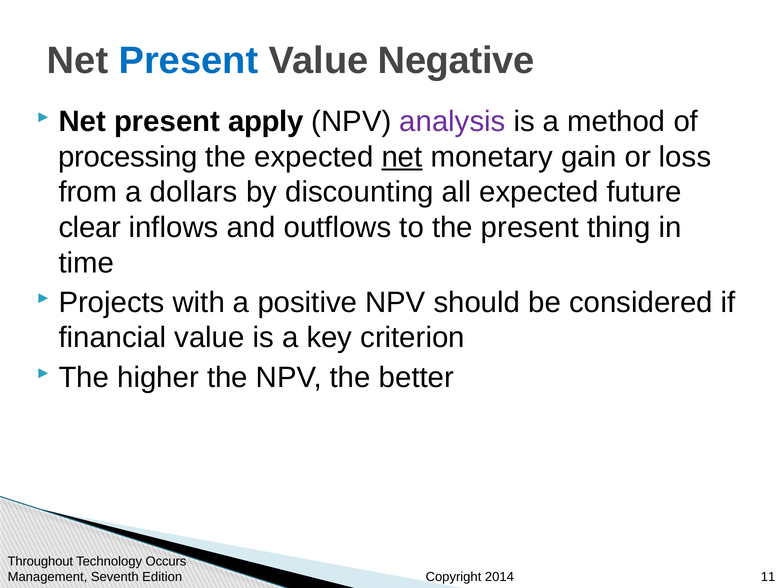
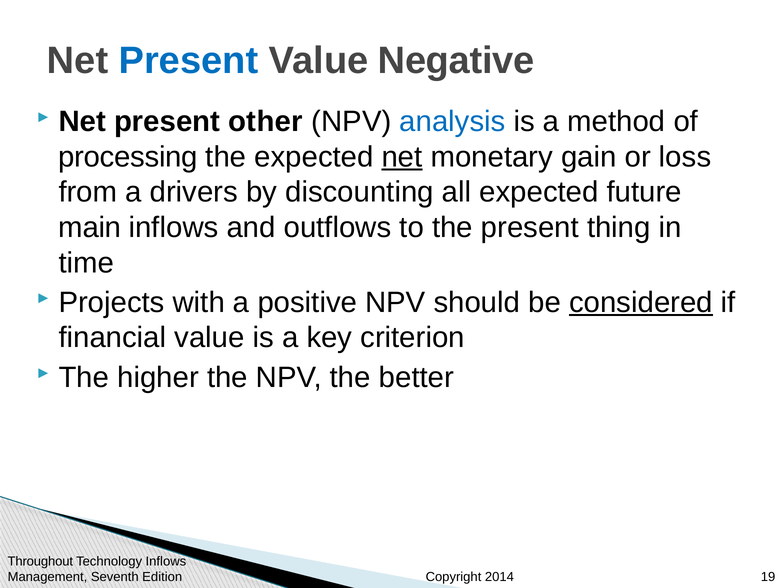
apply: apply -> other (266, 121)
analysis colour: purple -> blue (452, 121)
dollars: dollars -> drivers (194, 192)
clear: clear -> main (90, 227)
considered underline: none -> present (641, 302)
Technology Occurs: Occurs -> Inflows (166, 561)
11: 11 -> 19 (768, 576)
